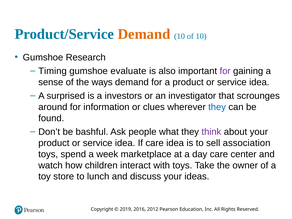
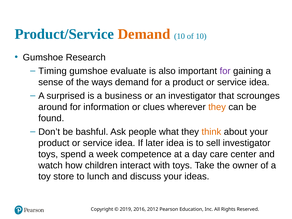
investors: investors -> business (123, 96)
they colour: blue -> orange (217, 107)
think colour: purple -> orange (211, 132)
If care: care -> later (155, 143)
sell association: association -> investigator (247, 143)
marketplace: marketplace -> competence (146, 154)
